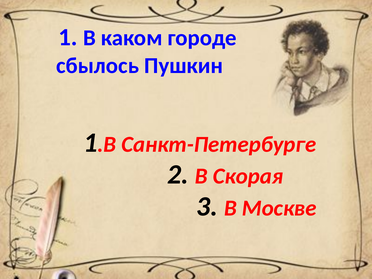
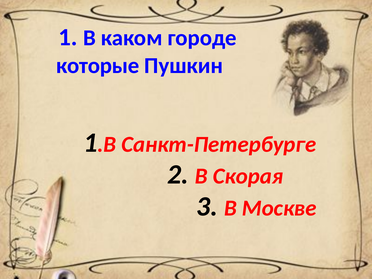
сбылось: сбылось -> которые (98, 66)
